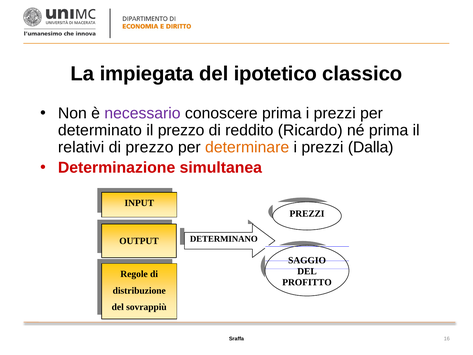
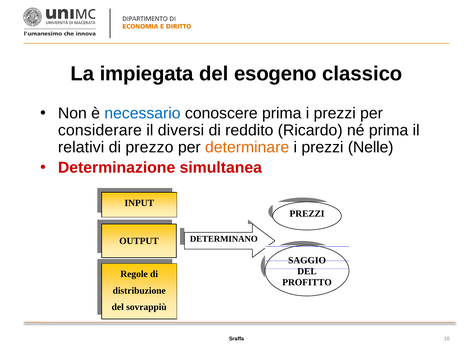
ipotetico: ipotetico -> esogeno (275, 74)
necessario colour: purple -> blue (142, 113)
determinato: determinato -> considerare (100, 130)
il prezzo: prezzo -> diversi (181, 130)
Dalla: Dalla -> Nelle (371, 147)
